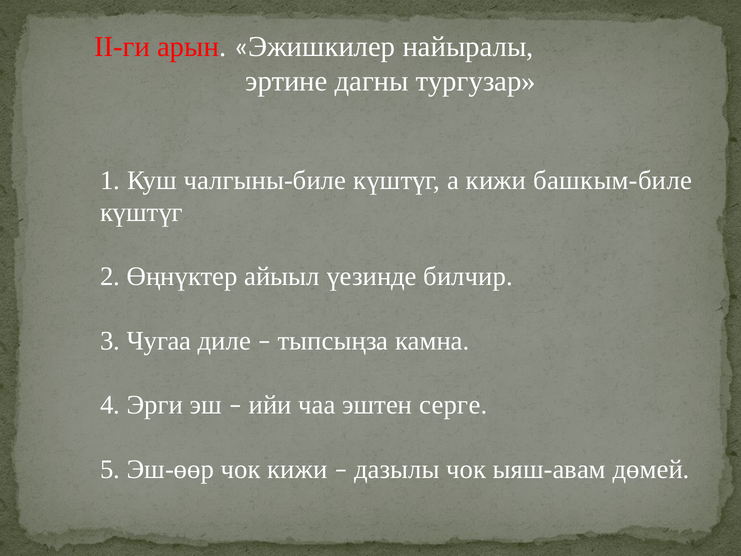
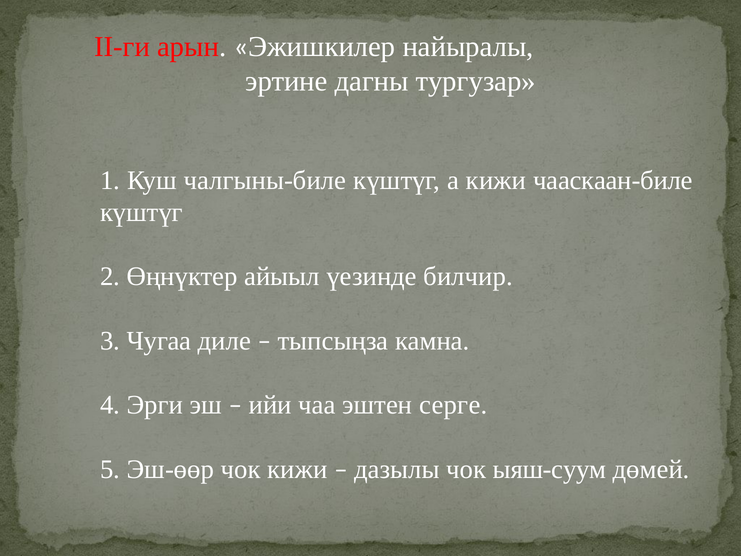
башкым-биле: башкым-биле -> чааскаан-биле (613, 180)
ыяш-авам: ыяш-авам -> ыяш-суум (550, 469)
